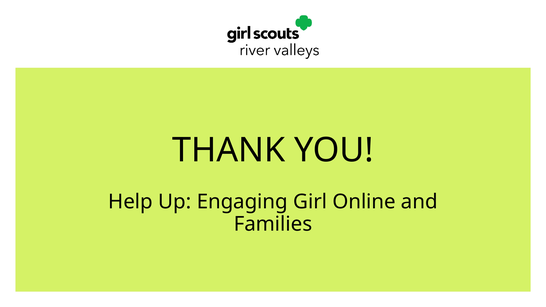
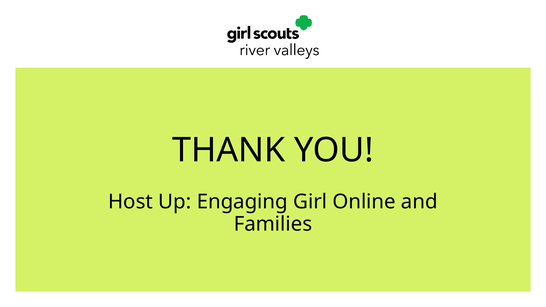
Help: Help -> Host (131, 202)
